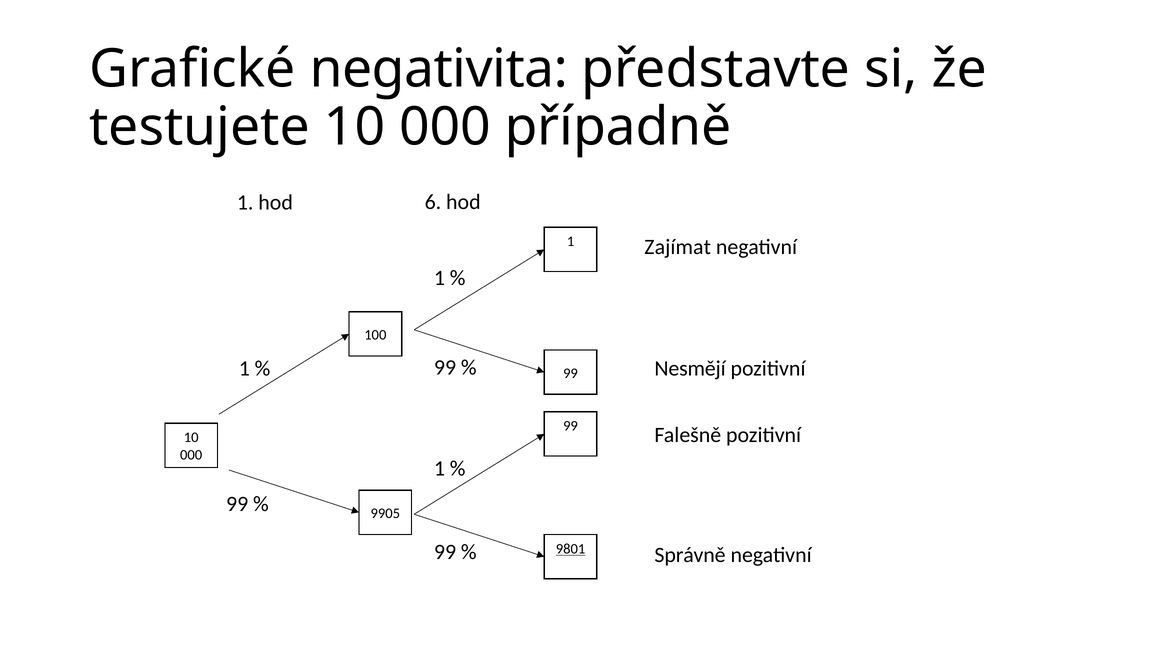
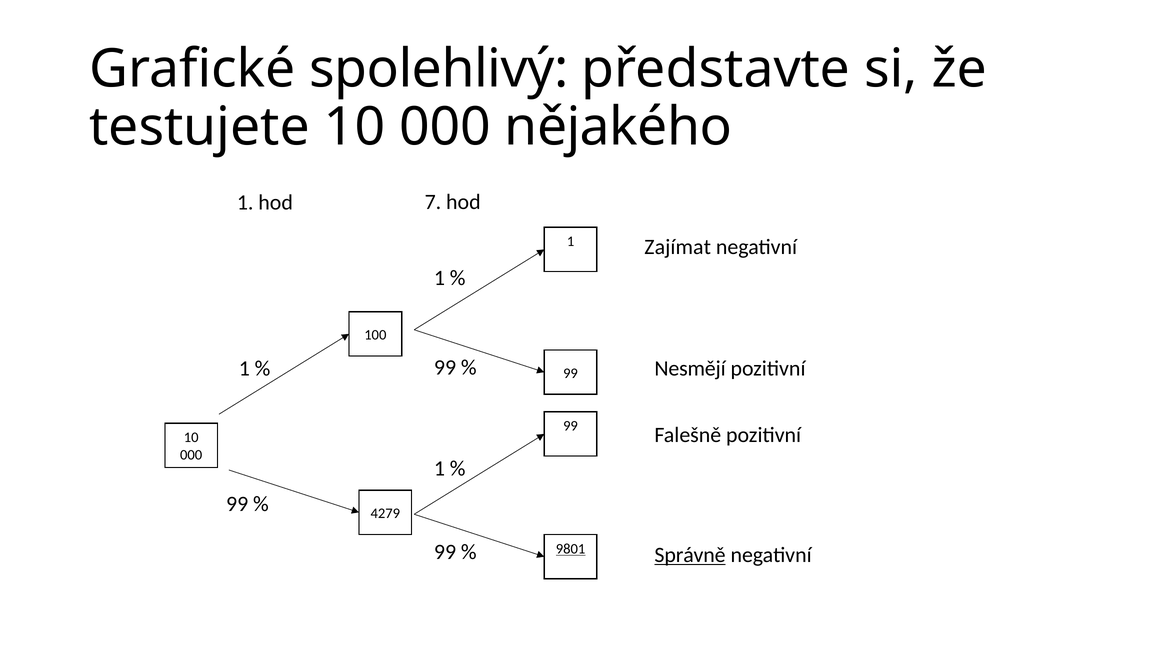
negativita: negativita -> spolehlivý (439, 69)
případně: případně -> nějakého (618, 127)
6: 6 -> 7 (433, 202)
9905: 9905 -> 4279 (385, 513)
Správně underline: none -> present (690, 555)
